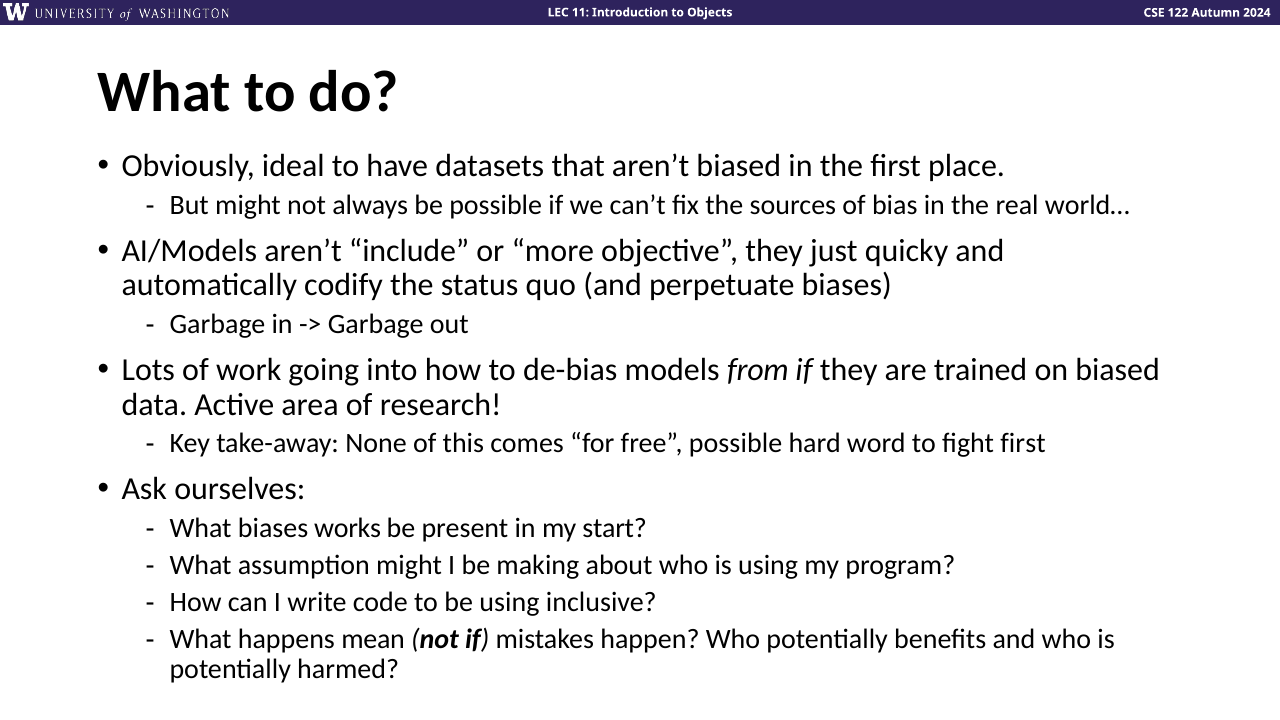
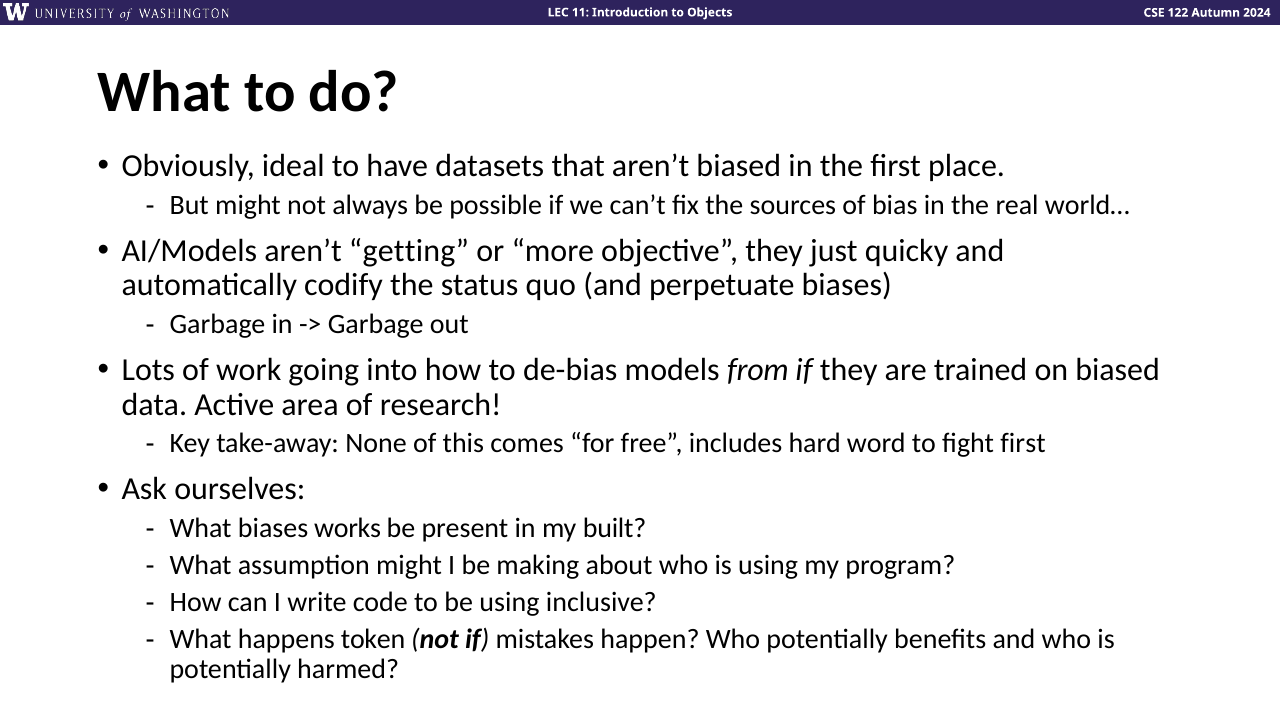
include: include -> getting (409, 251)
free possible: possible -> includes (736, 444)
start: start -> built (615, 528)
mean: mean -> token (373, 639)
